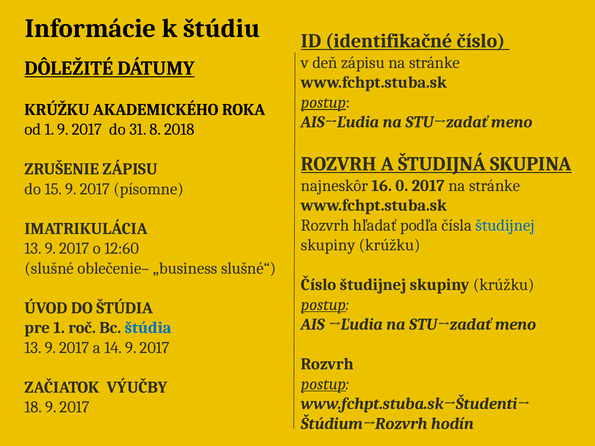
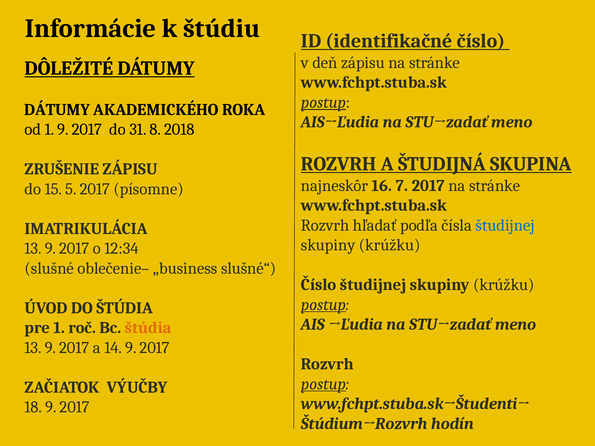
KRÚŽKU: KRÚŽKU -> DÁTUMY (57, 110)
0: 0 -> 7 (402, 186)
15 9: 9 -> 5 (71, 189)
12:60: 12:60 -> 12:34 (122, 249)
štúdia colour: blue -> orange (148, 328)
